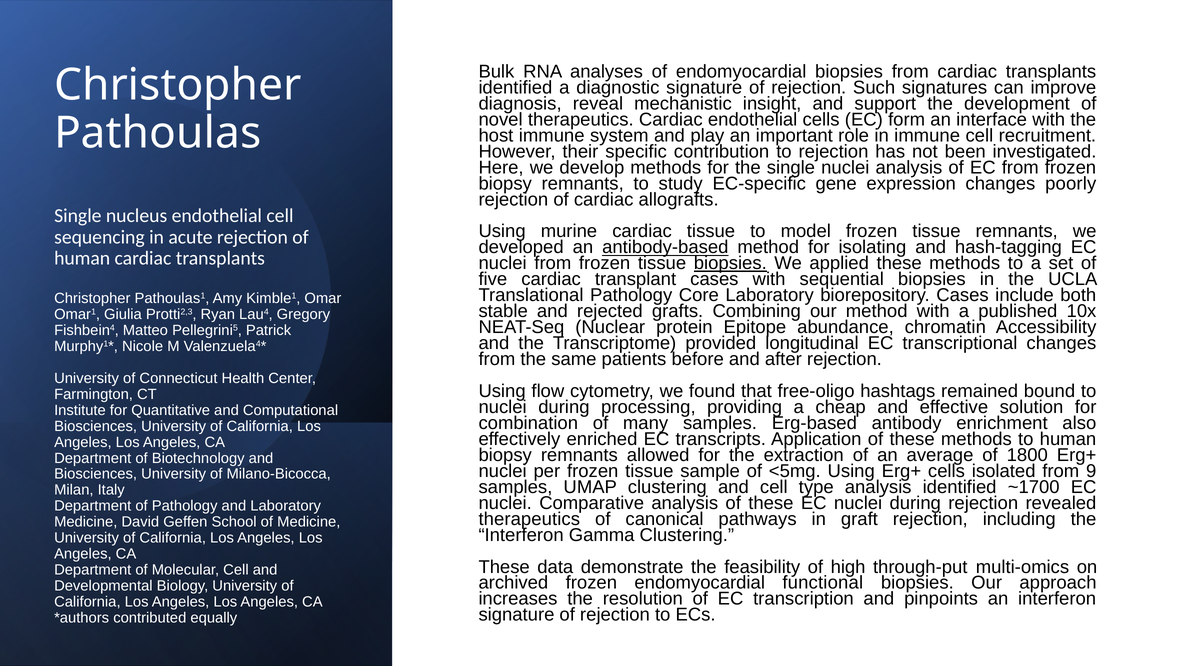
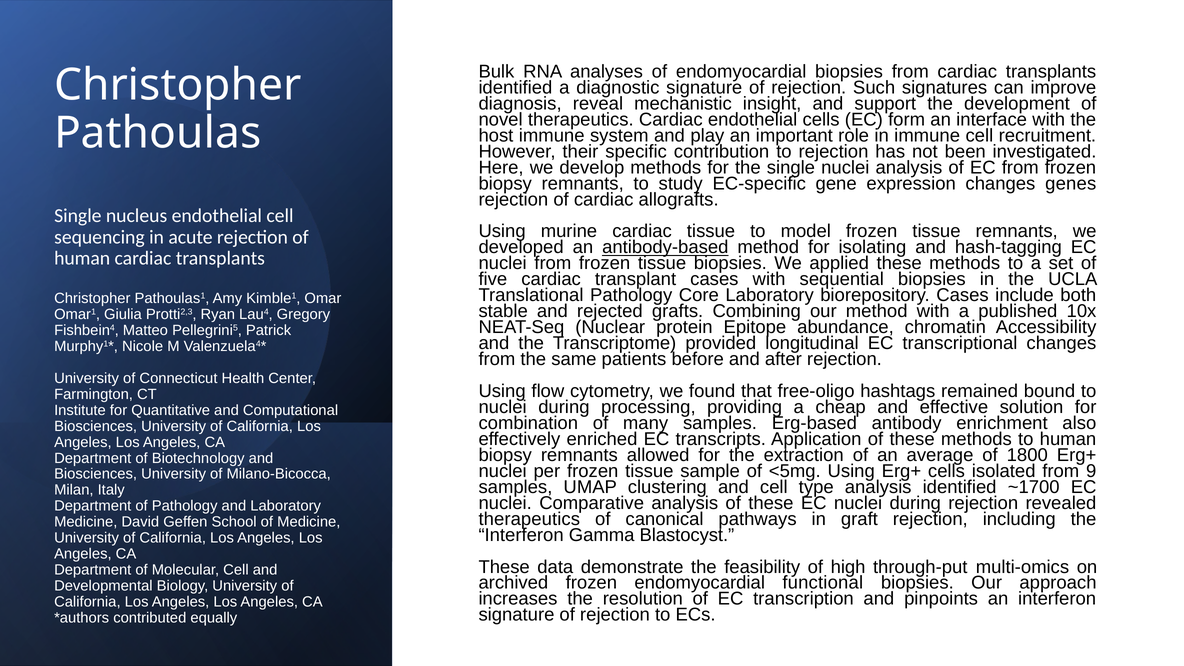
poorly: poorly -> genes (1071, 183)
biopsies underline: present -> none (730, 263)
Gamma Clustering: Clustering -> Blastocyst (687, 535)
